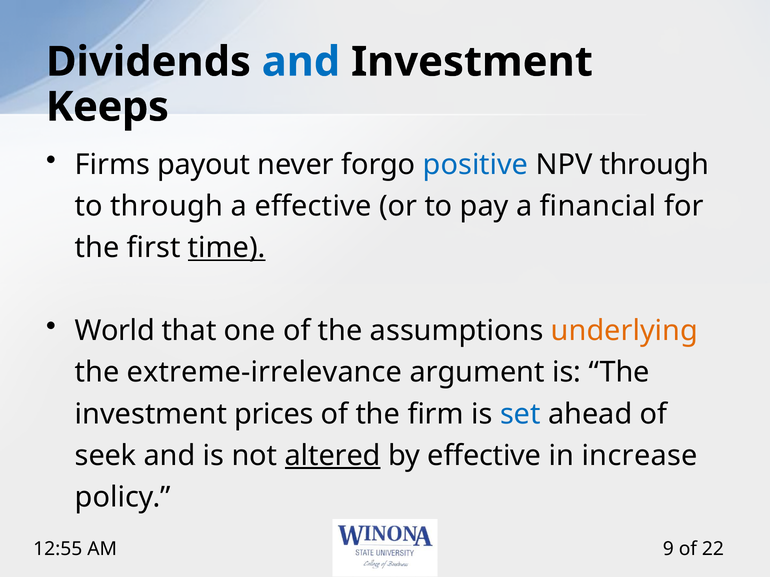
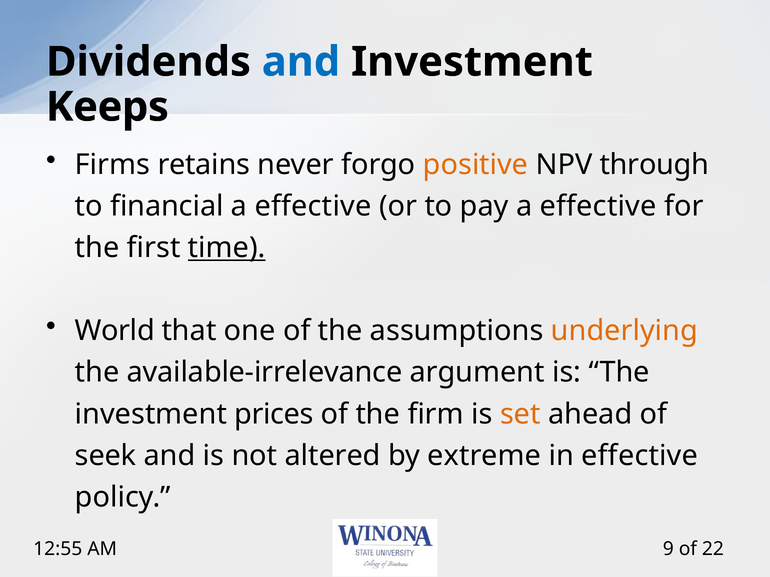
payout: payout -> retains (204, 165)
positive colour: blue -> orange (476, 165)
to through: through -> financial (167, 206)
pay a financial: financial -> effective (598, 206)
extreme-irrelevance: extreme-irrelevance -> available-irrelevance (265, 373)
set colour: blue -> orange (520, 414)
altered underline: present -> none (333, 456)
by effective: effective -> extreme (484, 456)
in increase: increase -> effective (640, 456)
